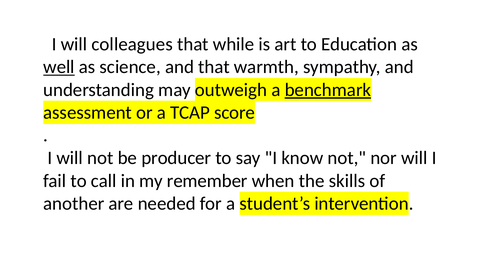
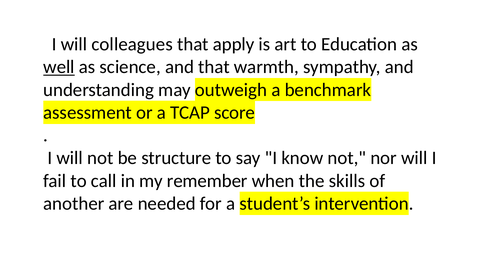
while: while -> apply (234, 44)
benchmark underline: present -> none (328, 90)
producer: producer -> structure (176, 158)
